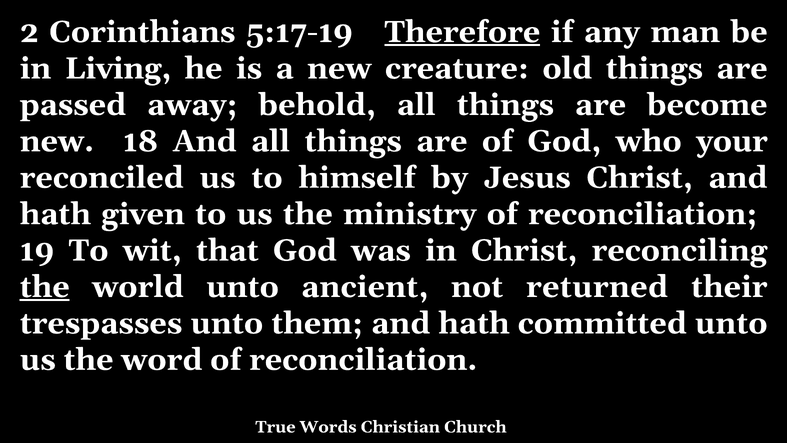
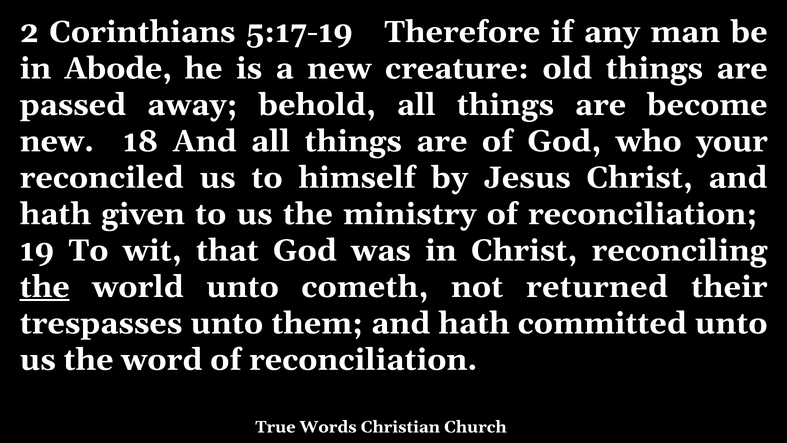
Therefore underline: present -> none (462, 32)
Living: Living -> Abode (118, 68)
ancient: ancient -> cometh (365, 287)
